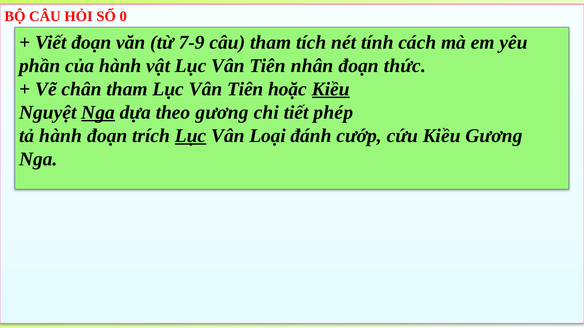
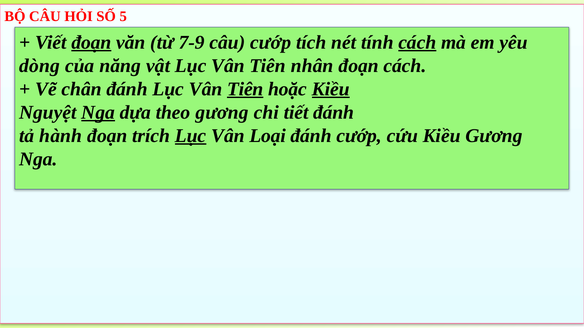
0: 0 -> 5 (123, 16)
đoạn underline: none -> present (91, 42)
câu tham: tham -> cướp (271, 42)
cách underline: none -> present (417, 42)
phần: phần -> dòng (40, 66)
của hành: hành -> năng (120, 66)
đoạn thức: thức -> cách (405, 66)
chân tham: tham -> đánh (127, 89)
Tiên underline: none -> present (245, 89)
tiết phép: phép -> đánh (334, 112)
